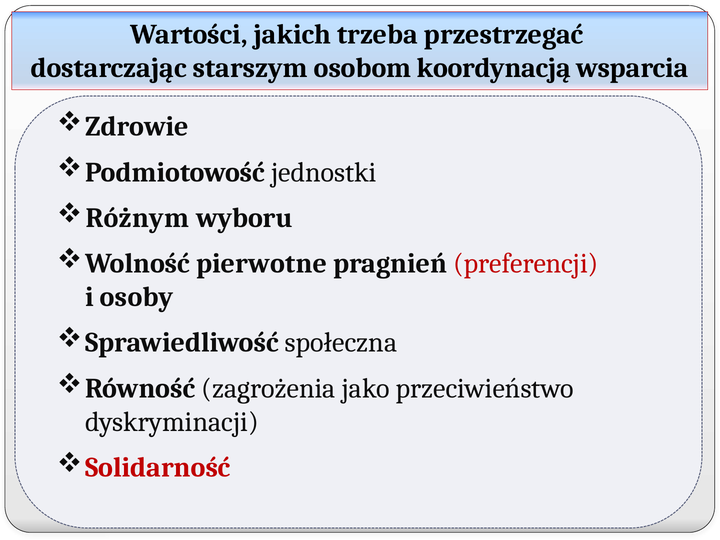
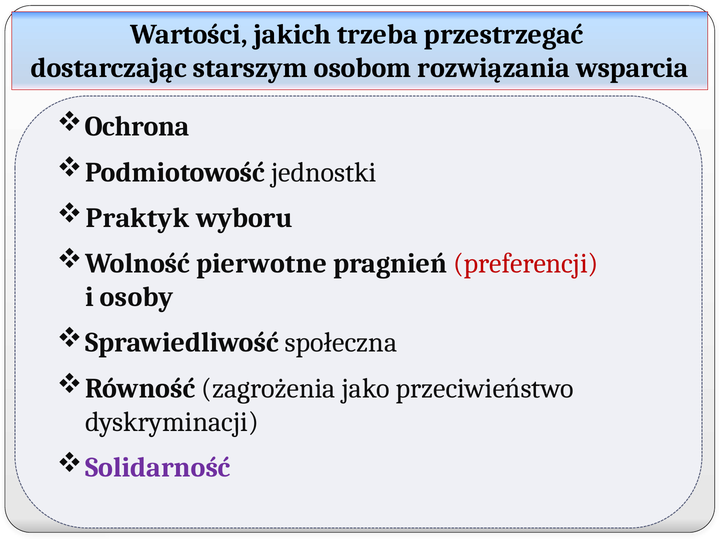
koordynacją: koordynacją -> rozwiązania (494, 68)
Zdrowie: Zdrowie -> Ochrona (137, 127)
Różnym: Różnym -> Praktyk (137, 218)
Solidarność colour: red -> purple (158, 468)
